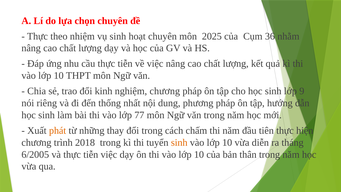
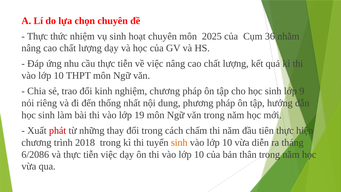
theo: theo -> thức (59, 36)
77: 77 -> 19 (139, 115)
phát colour: orange -> red (58, 130)
6/2005: 6/2005 -> 6/2086 (35, 154)
